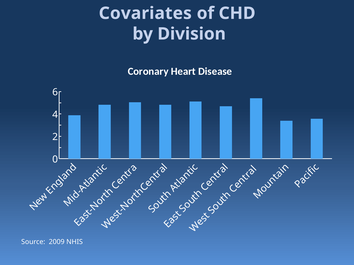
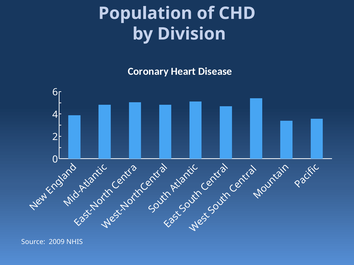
Covariates: Covariates -> Population (145, 13)
